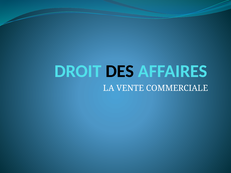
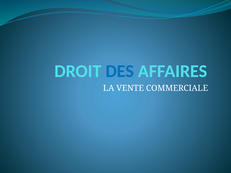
DES colour: black -> blue (120, 71)
